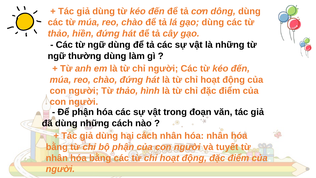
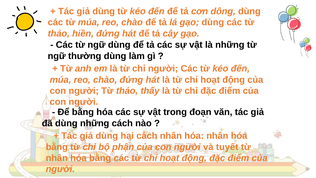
hình: hình -> thấy (150, 91)
Để phận: phận -> bằng (83, 112)
